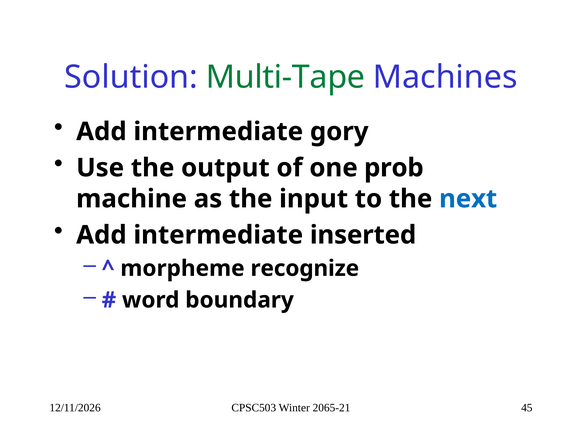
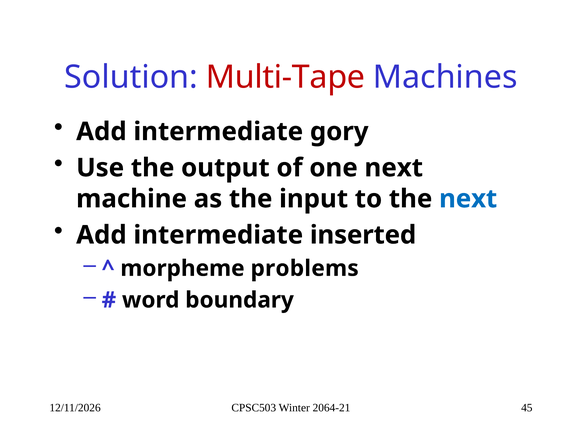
Multi-Tape colour: green -> red (286, 77)
one prob: prob -> next (394, 168)
recognize: recognize -> problems (305, 269)
2065-21: 2065-21 -> 2064-21 (331, 408)
